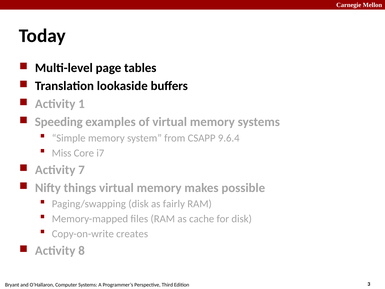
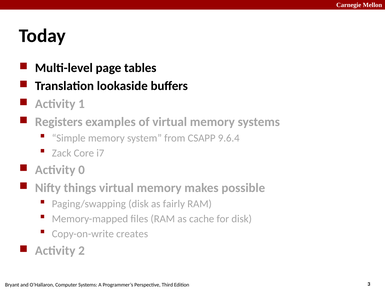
Speeding: Speeding -> Registers (59, 122)
Miss: Miss -> Zack (62, 153)
7: 7 -> 0 (82, 170)
8: 8 -> 2 (82, 251)
